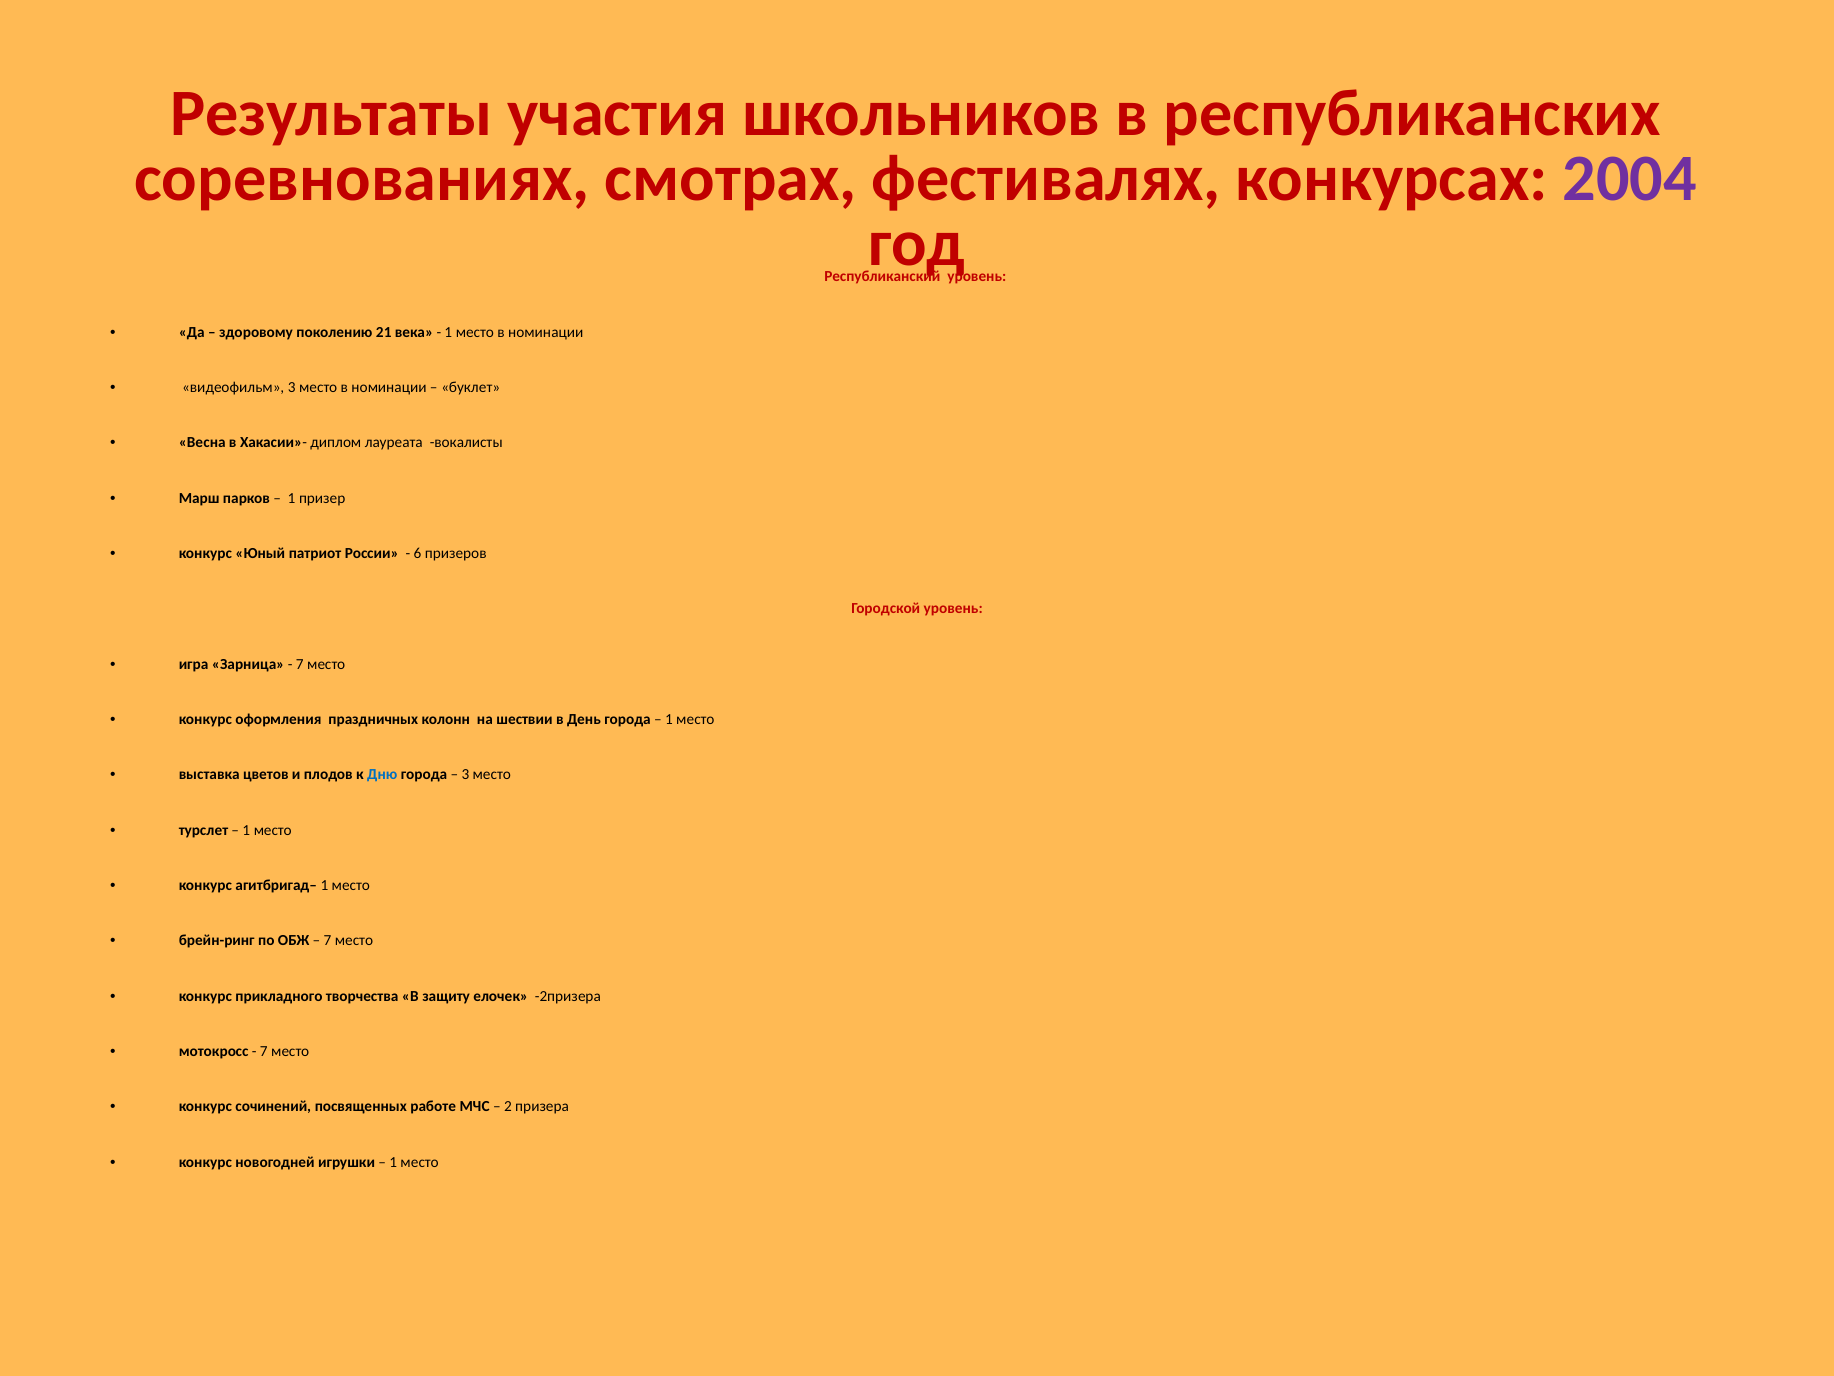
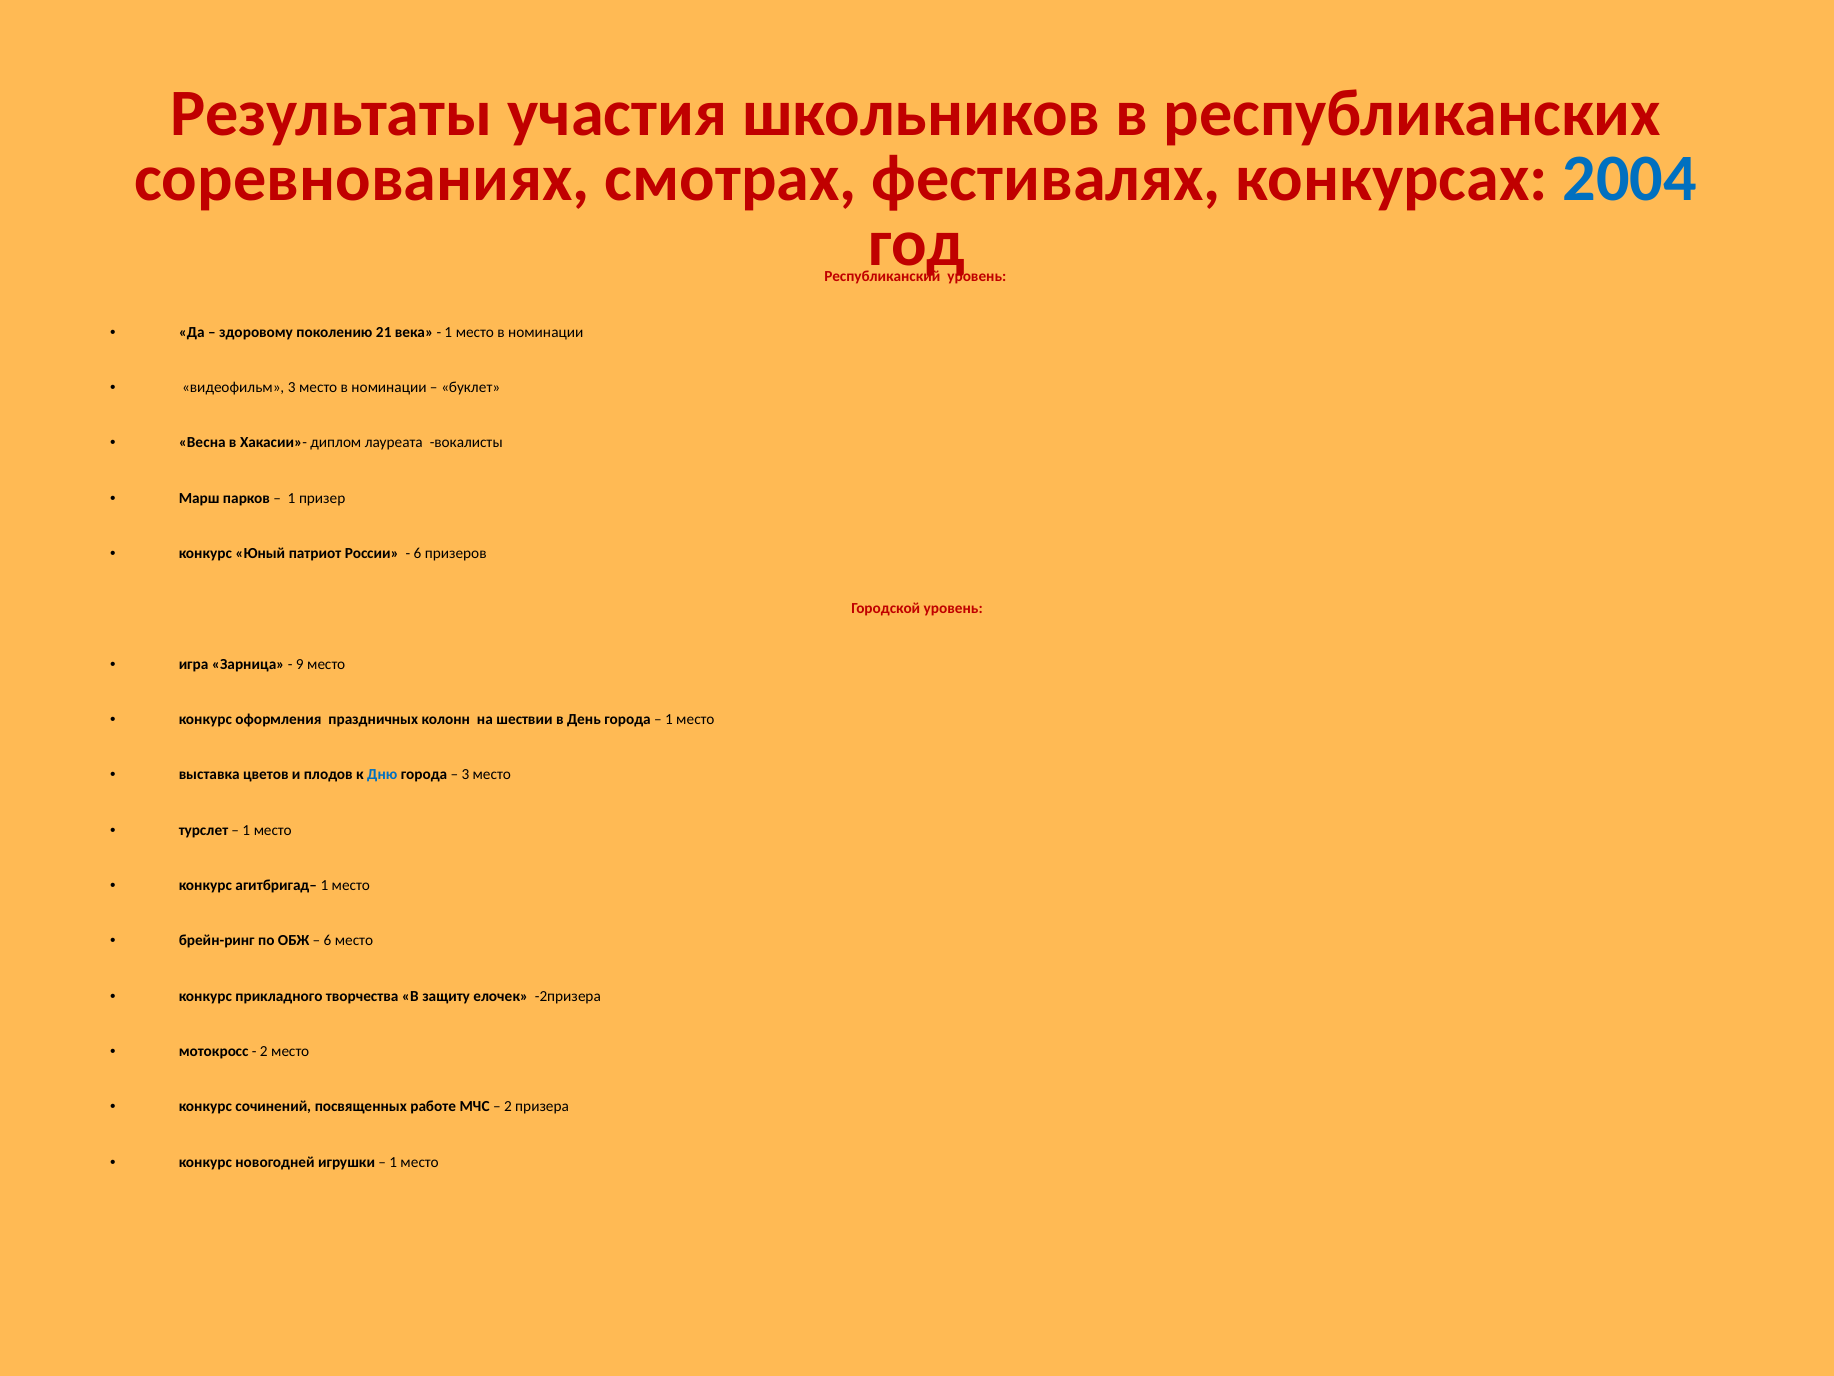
2004 colour: purple -> blue (1630, 179)
7: 7 -> 9 (300, 664)
7: 7 -> 6 (328, 940)
7: 7 -> 2 (264, 1051)
